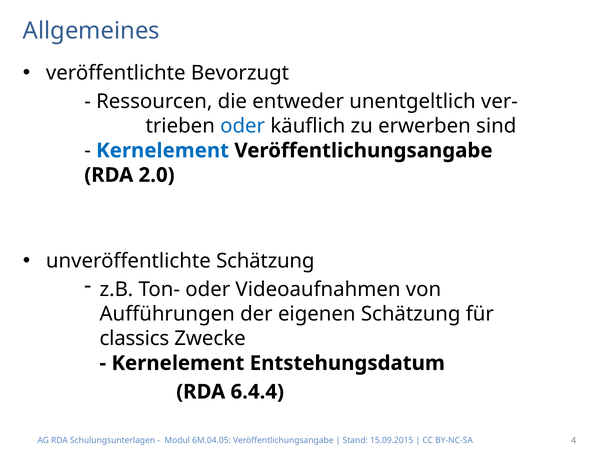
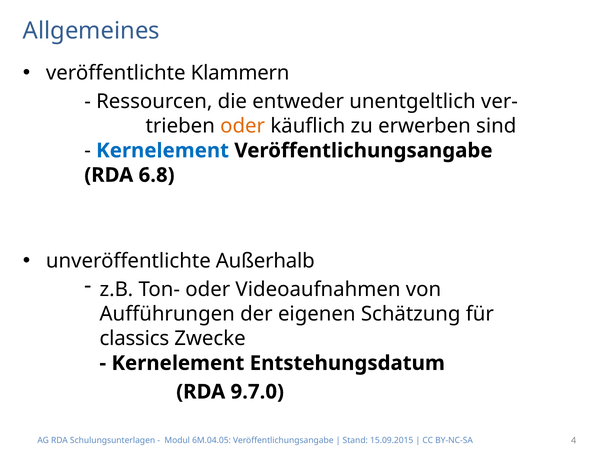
Bevorzugt: Bevorzugt -> Klammern (240, 73)
oder colour: blue -> orange (243, 126)
2.0: 2.0 -> 6.8 (157, 175)
unveröffentlichte Schätzung: Schätzung -> Außerhalb (265, 261)
6.4.4: 6.4.4 -> 9.7.0 (257, 392)
